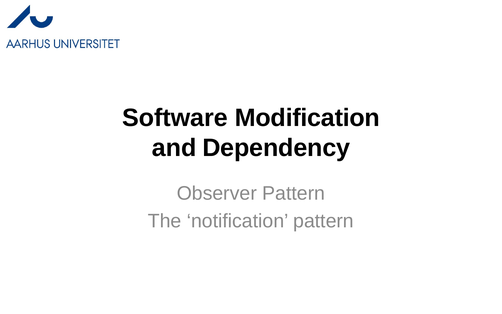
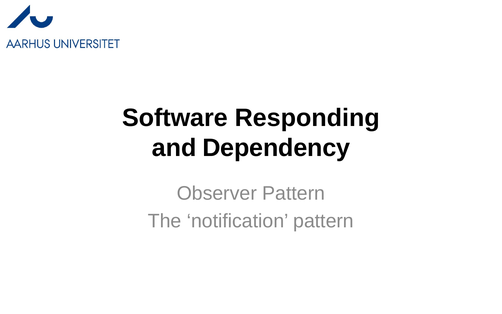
Modification: Modification -> Responding (307, 118)
